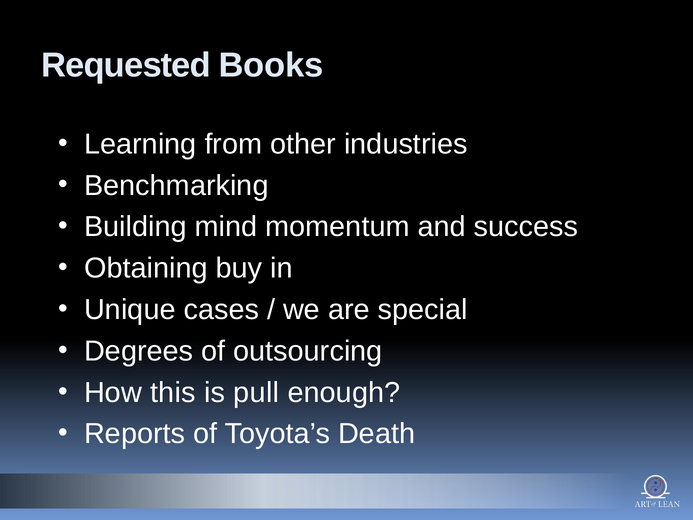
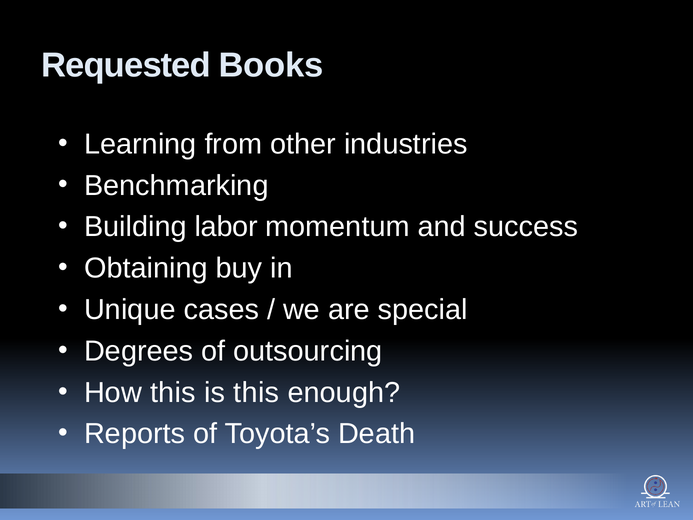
mind: mind -> labor (226, 227)
is pull: pull -> this (256, 392)
